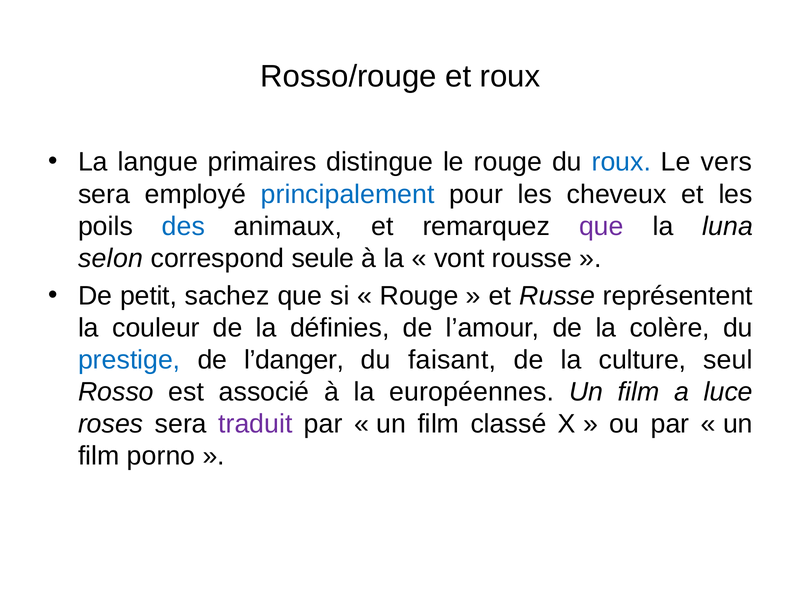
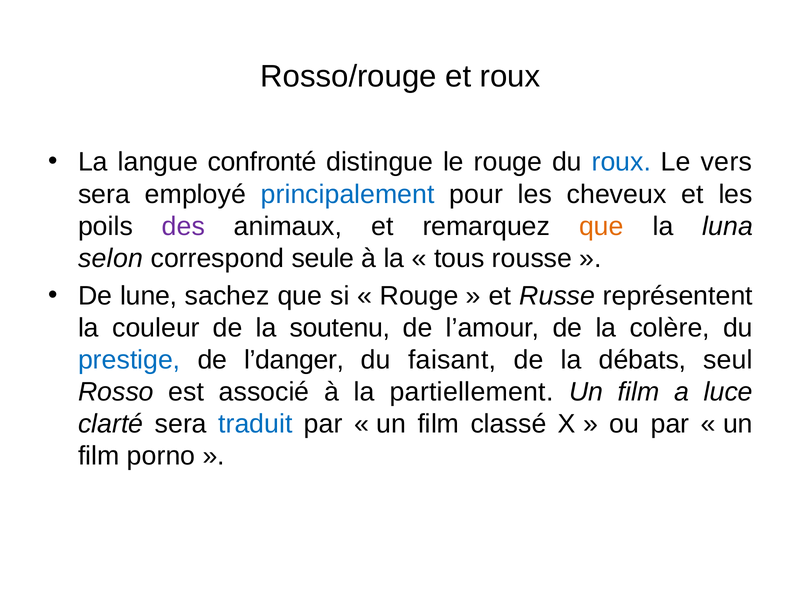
primaires: primaires -> confronté (262, 162)
des colour: blue -> purple (183, 226)
que colour: purple -> orange (601, 226)
vont: vont -> tous (459, 258)
petit: petit -> lune (149, 296)
définies: définies -> soutenu (340, 328)
culture: culture -> débats (643, 360)
européennes: européennes -> partiellement (472, 392)
roses: roses -> clarté (111, 424)
traduit colour: purple -> blue (255, 424)
